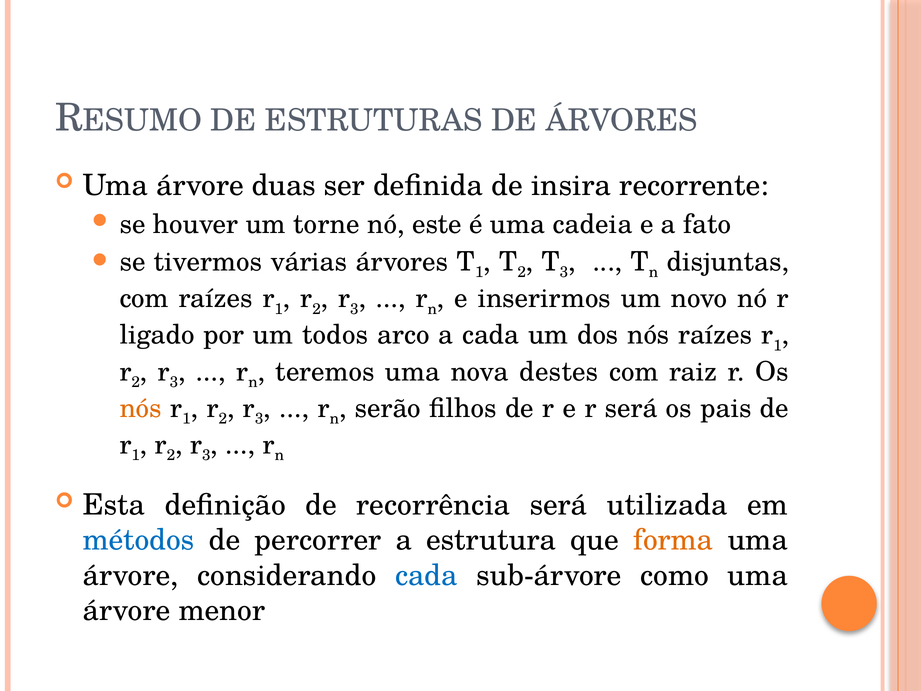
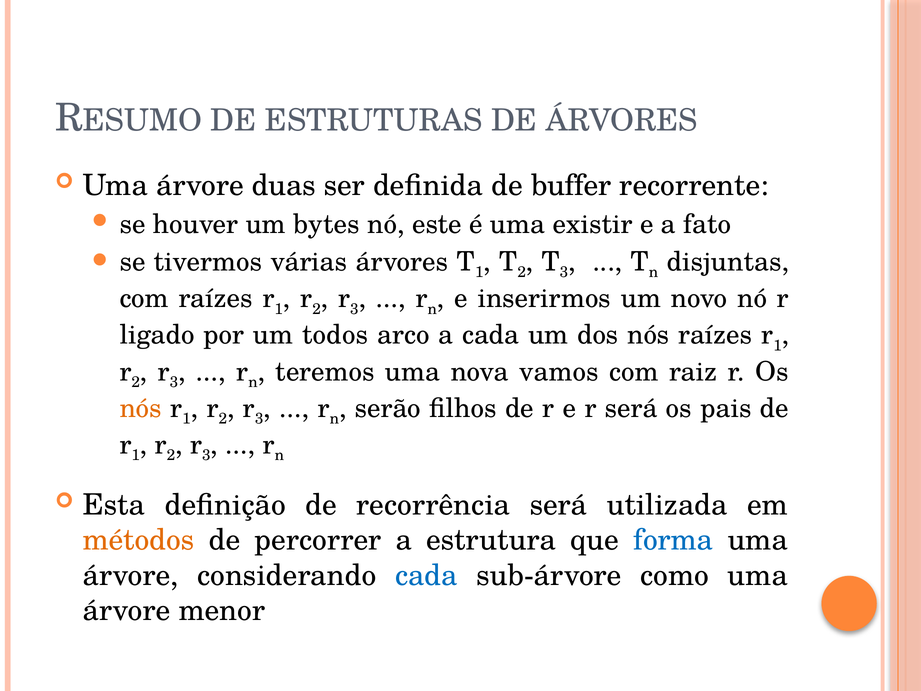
insira: insira -> buffer (571, 185)
torne: torne -> bytes (327, 224)
cadeia: cadeia -> existir (593, 224)
destes: destes -> vamos (559, 371)
métodos colour: blue -> orange (139, 540)
forma colour: orange -> blue (673, 540)
